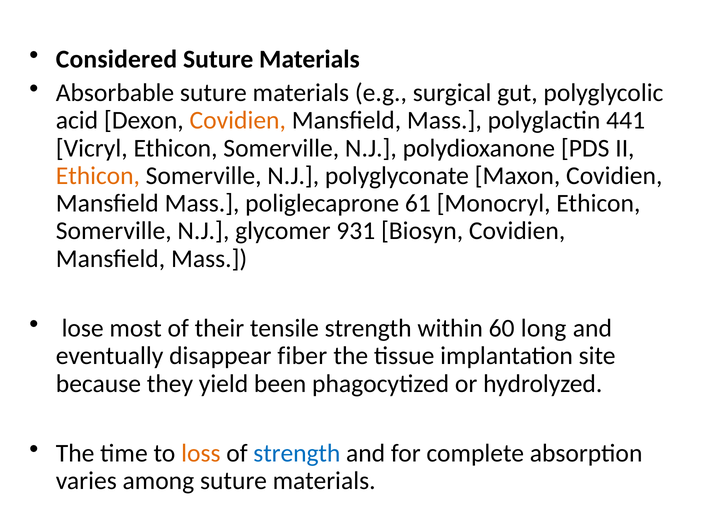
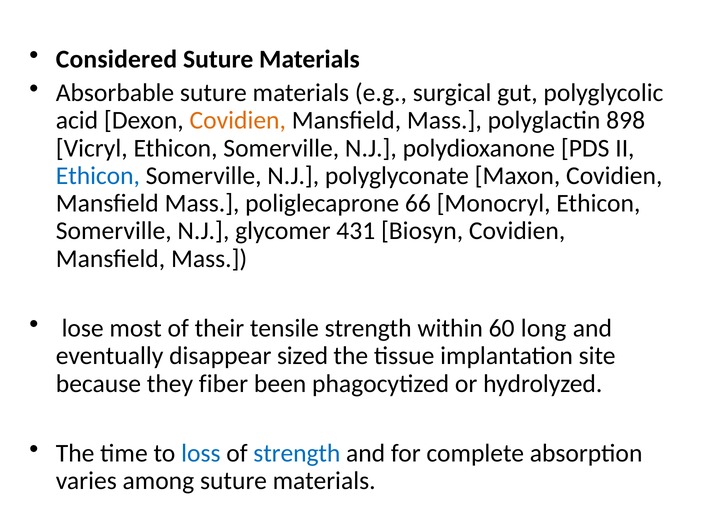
441: 441 -> 898 (626, 120)
Ethicon colour: orange -> blue (98, 176)
61: 61 -> 66 (418, 203)
931: 931 -> 431 (356, 231)
fiber: fiber -> sized (303, 356)
yield: yield -> fiber (223, 384)
loss colour: orange -> blue (201, 453)
